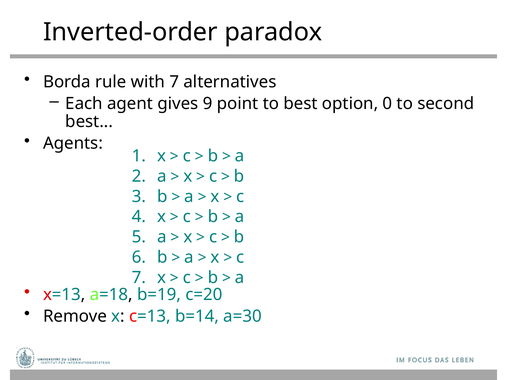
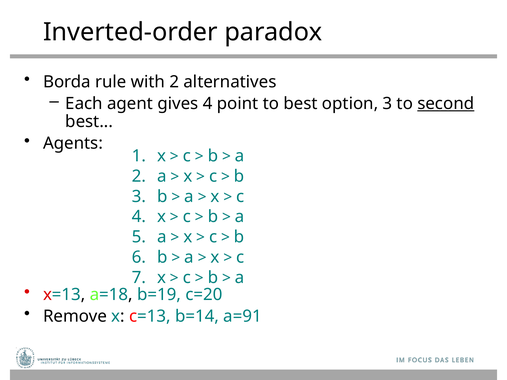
with 7: 7 -> 2 (174, 82)
gives 9: 9 -> 4 (208, 104)
option 0: 0 -> 3 (387, 104)
second underline: none -> present (446, 104)
a=30: a=30 -> a=91 (243, 316)
